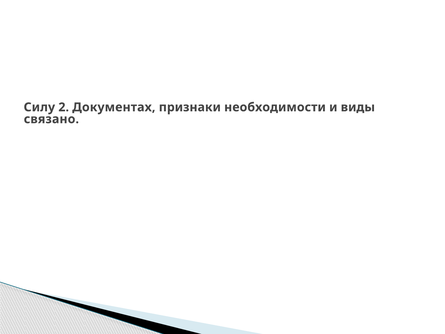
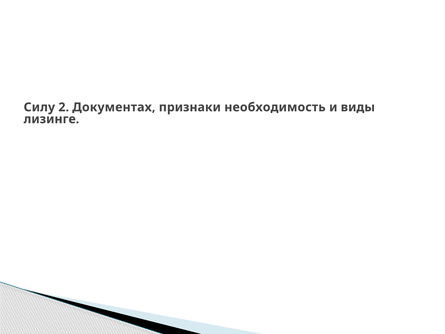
необходимости: необходимости -> необходимость (275, 107)
связано: связано -> лизинге (51, 119)
